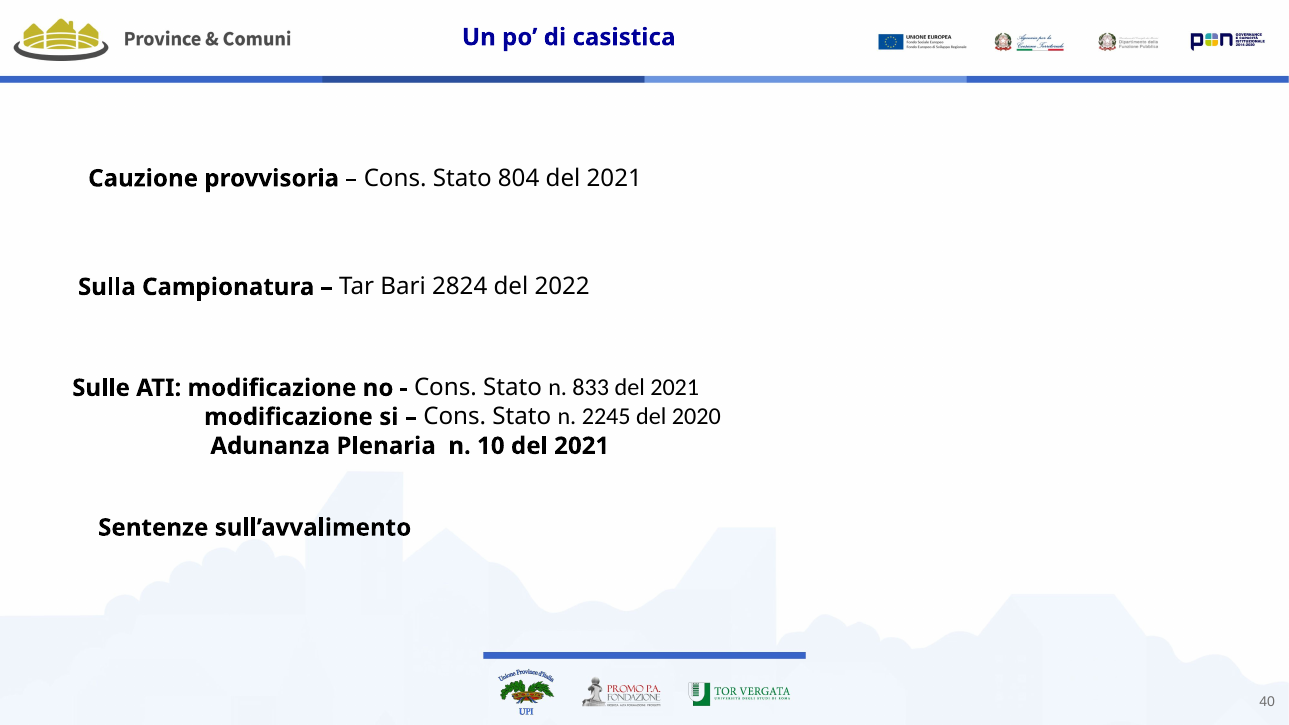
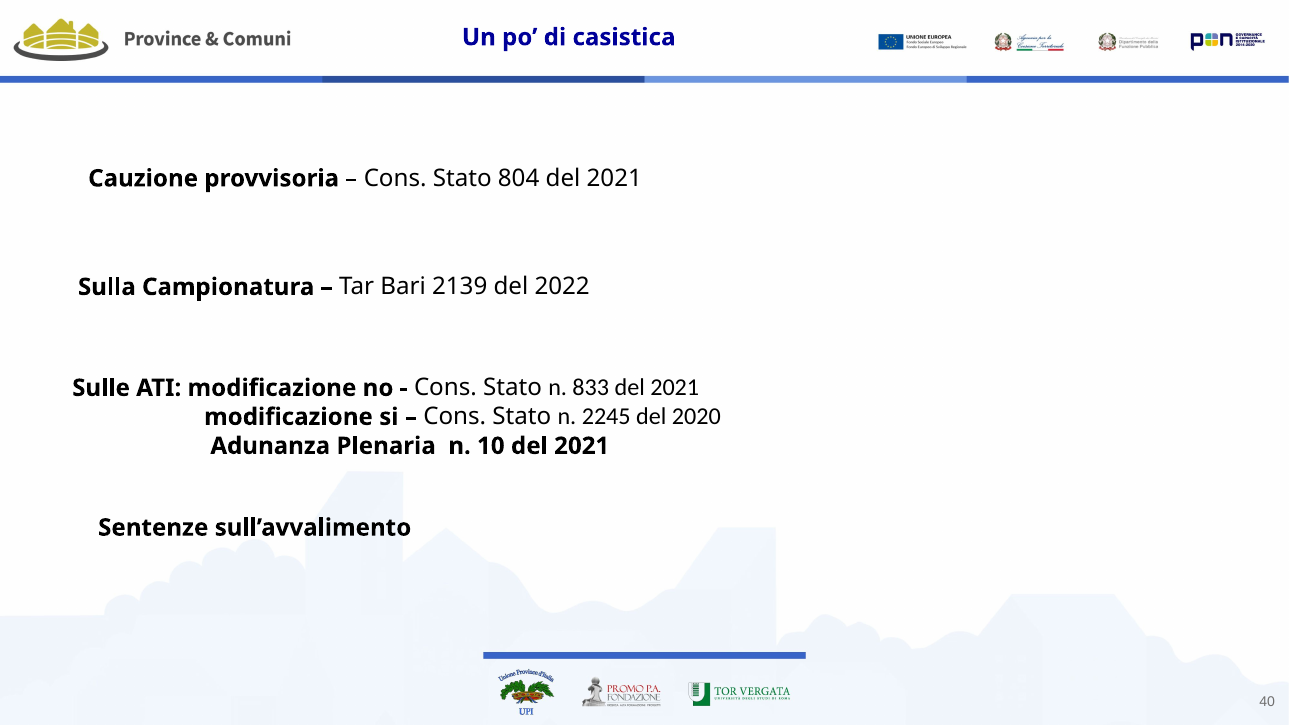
2824: 2824 -> 2139 (460, 287)
